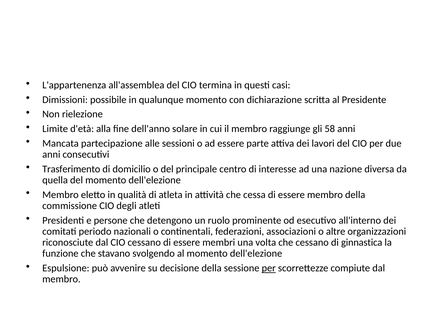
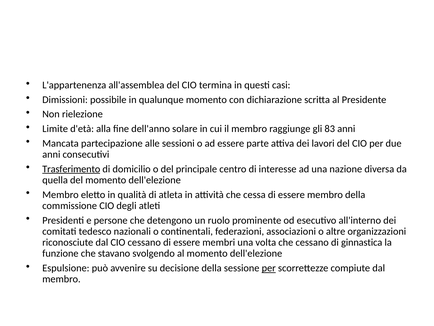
58: 58 -> 83 (330, 129)
Trasferimento underline: none -> present (71, 169)
periodo: periodo -> tedesco (95, 231)
